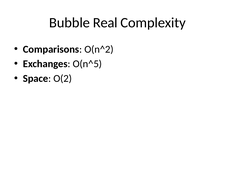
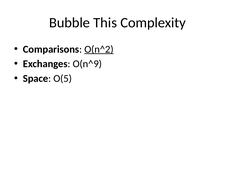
Real: Real -> This (105, 23)
O(n^2 underline: none -> present (99, 49)
O(n^5: O(n^5 -> O(n^9 (87, 64)
O(2: O(2 -> O(5 (63, 79)
